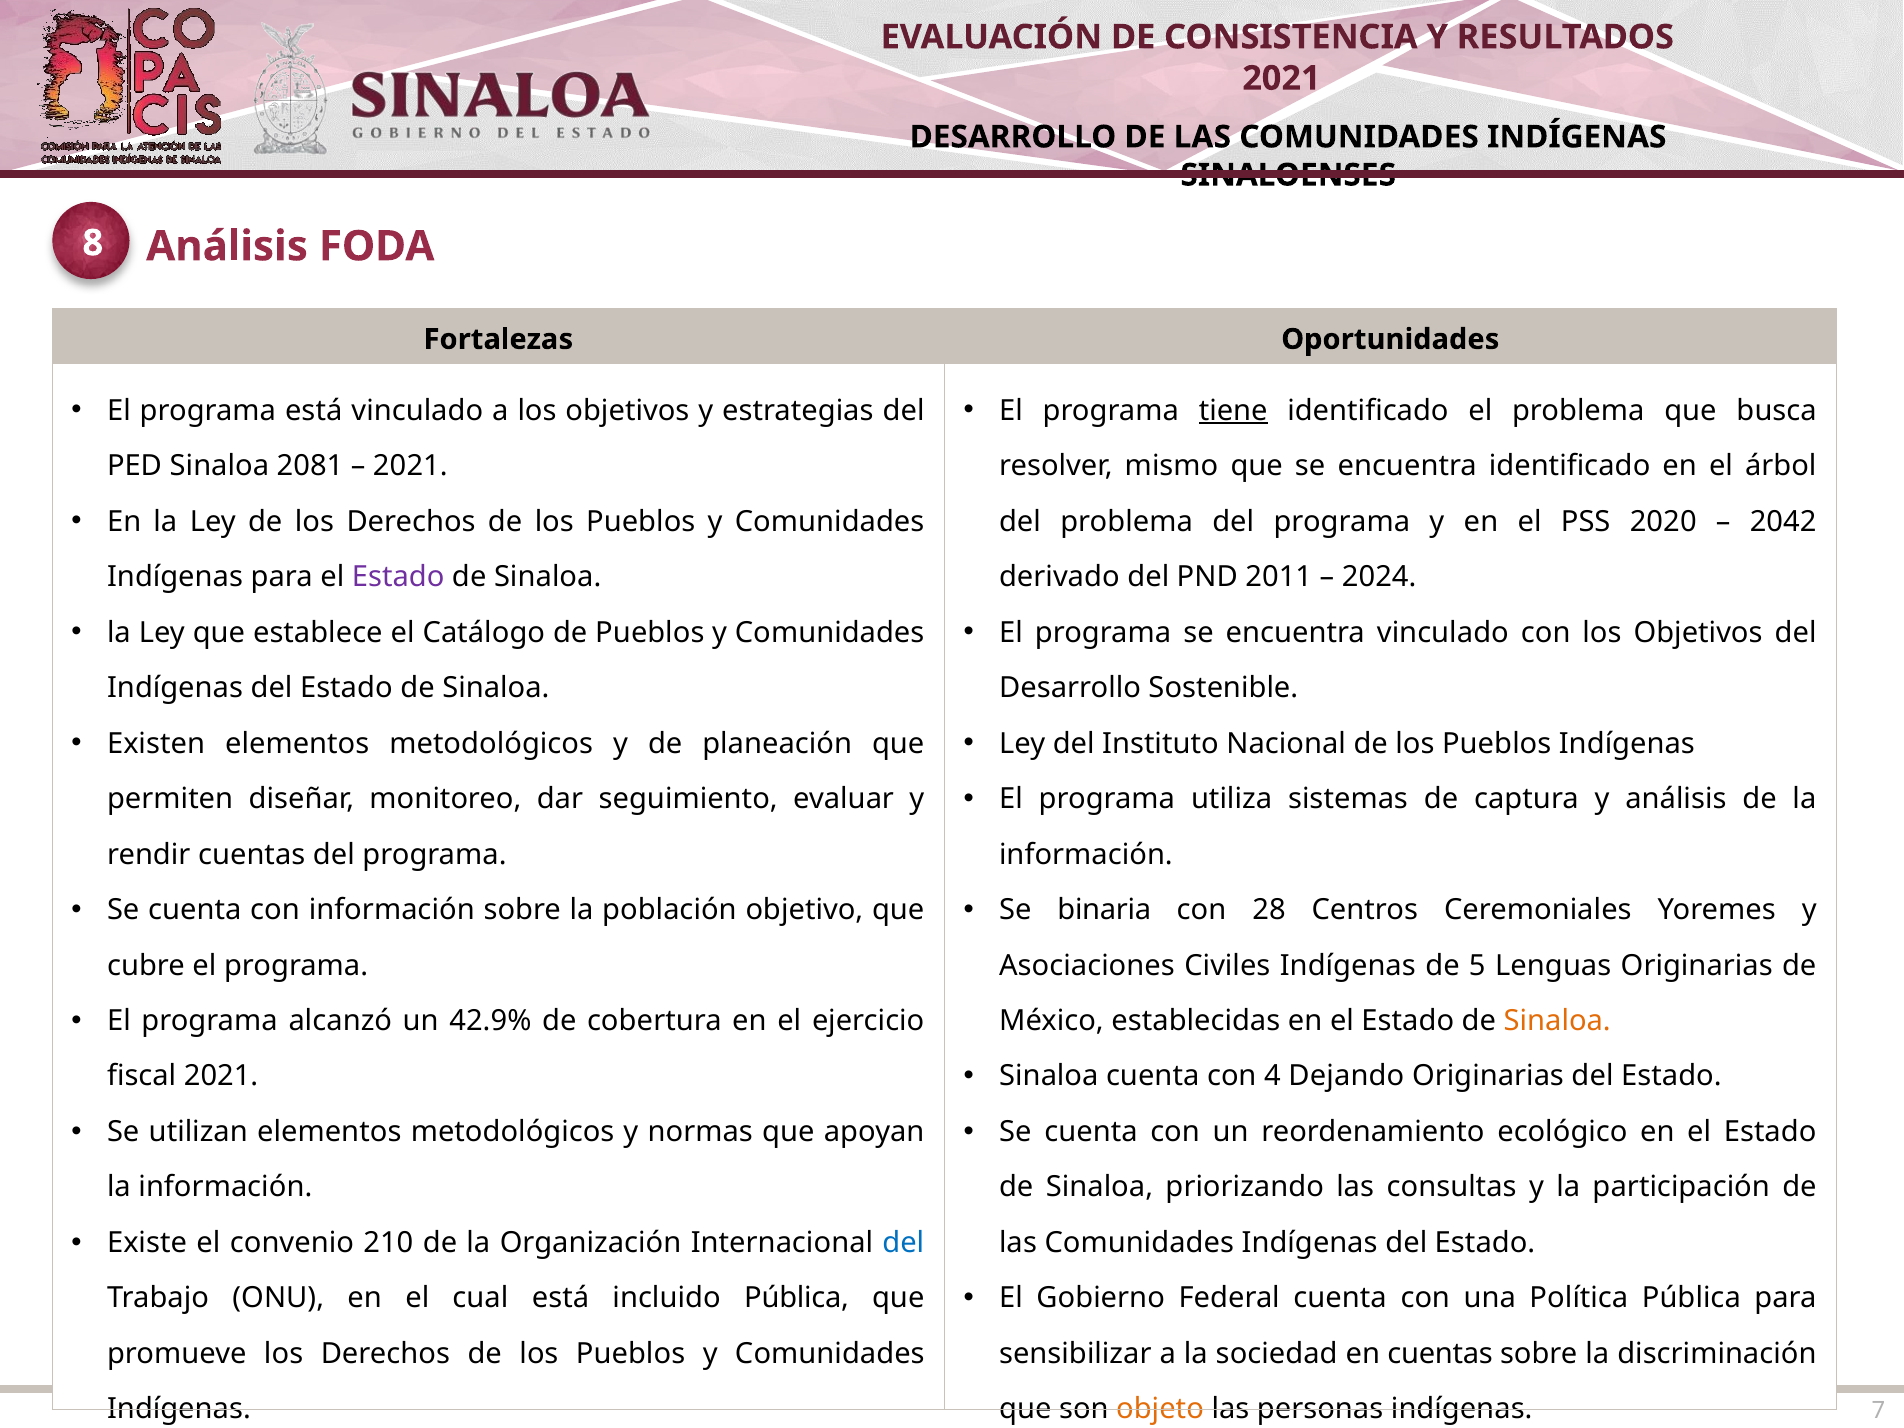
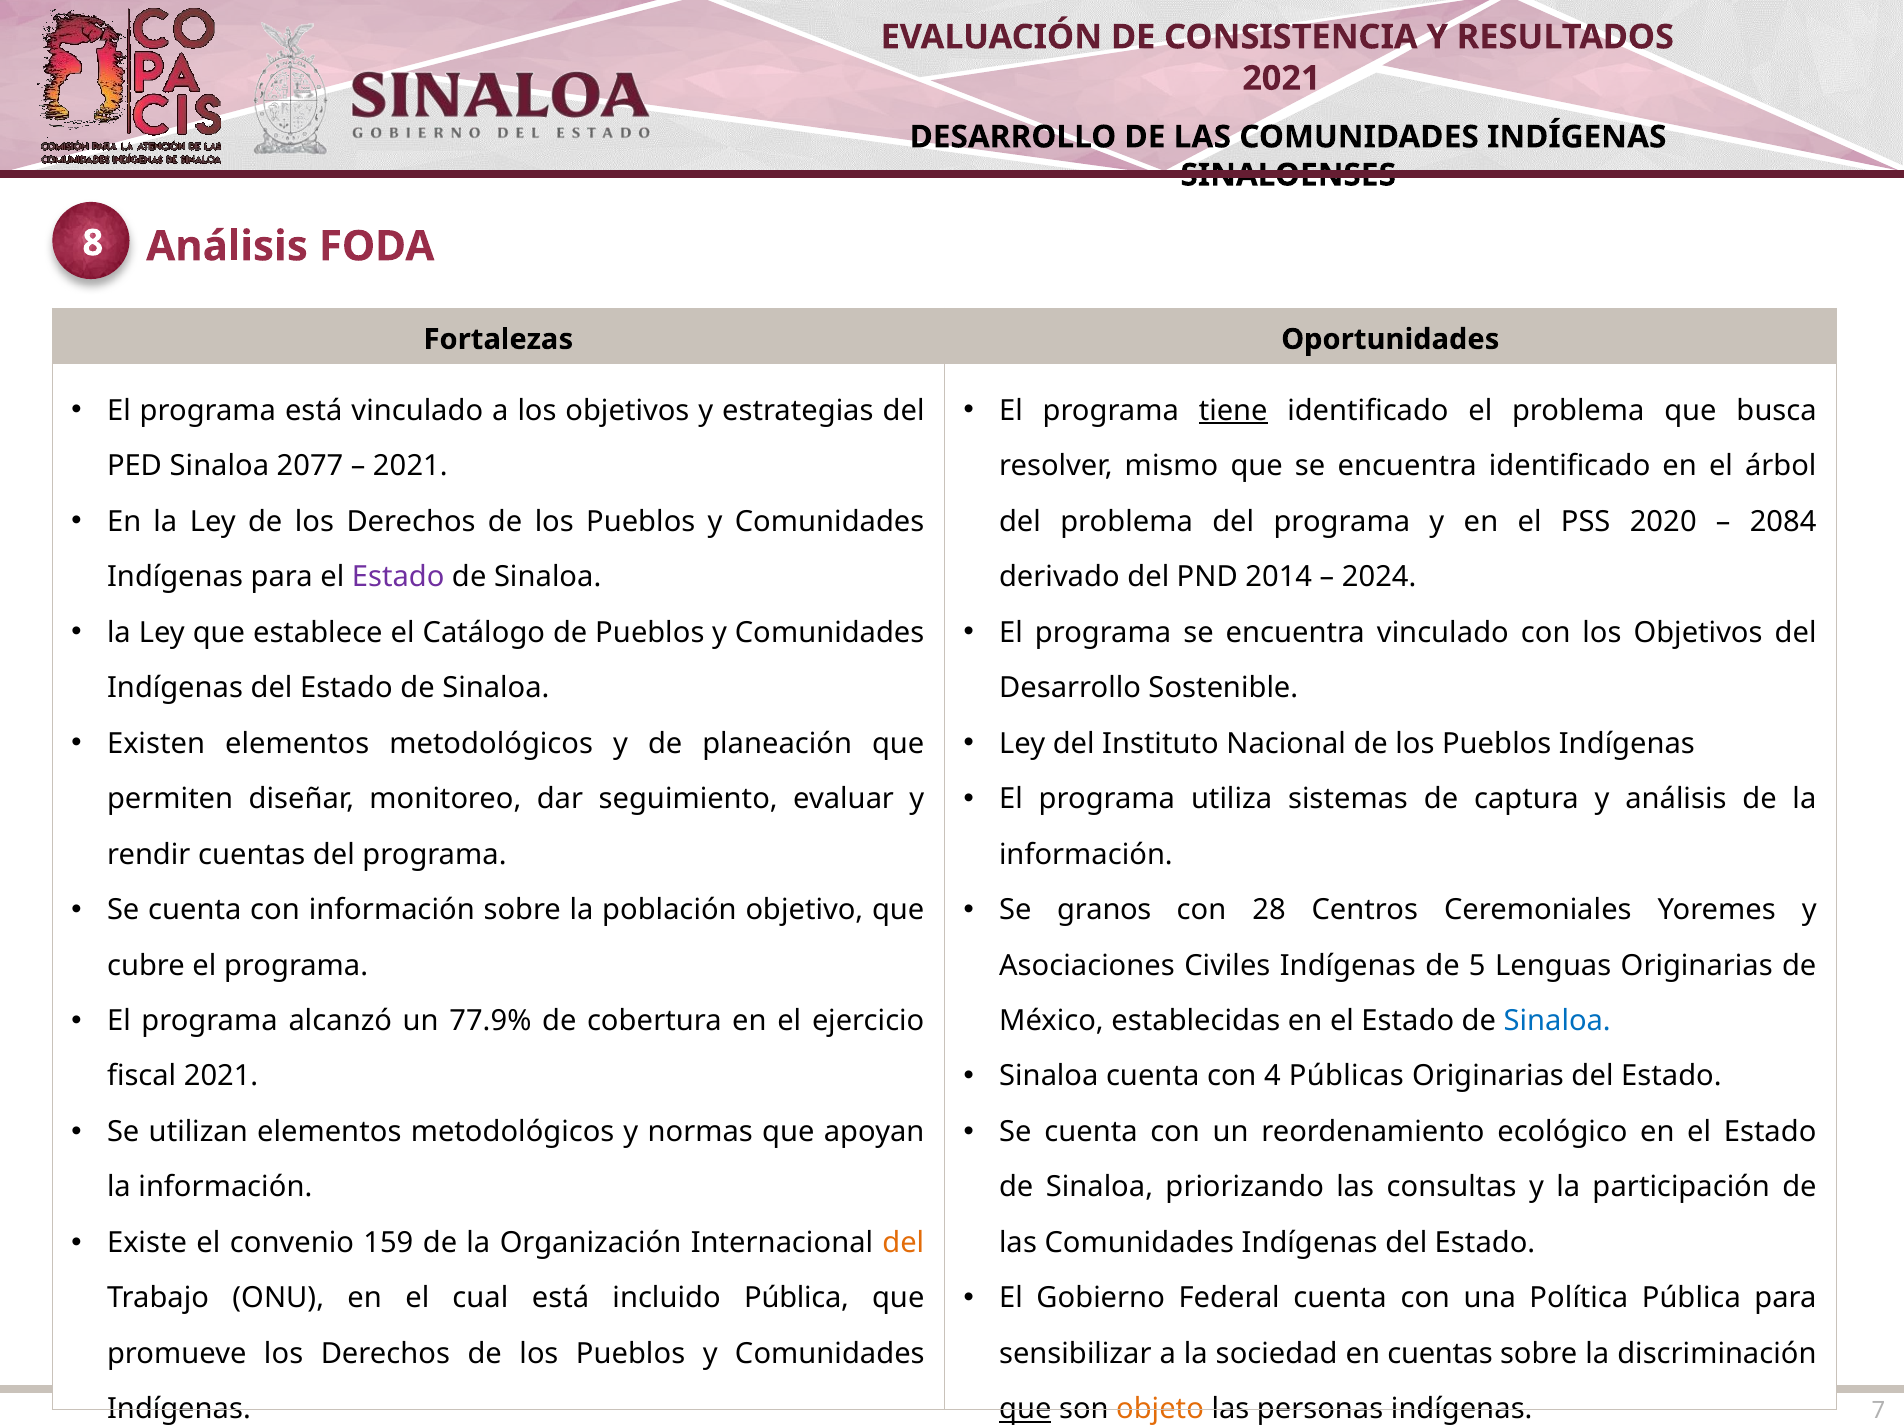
2081: 2081 -> 2077 (310, 466)
2042: 2042 -> 2084 (1783, 522)
2011: 2011 -> 2014 (1279, 577)
binaria: binaria -> granos (1104, 910)
42.9%: 42.9% -> 77.9% (490, 1021)
Sinaloa colour: orange -> blue (1557, 1021)
Dejando: Dejando -> Públicas (1346, 1076)
210: 210 -> 159 (388, 1243)
del colour: blue -> orange (903, 1243)
que underline: none -> present (1025, 1409)
